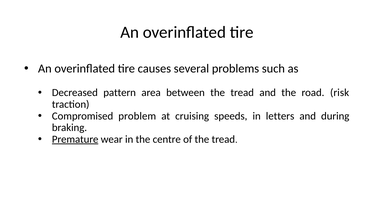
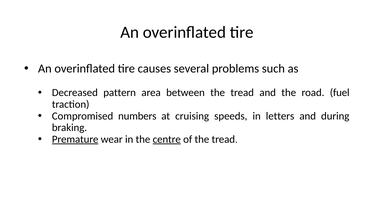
risk: risk -> fuel (340, 93)
problem: problem -> numbers (137, 116)
centre underline: none -> present (167, 139)
